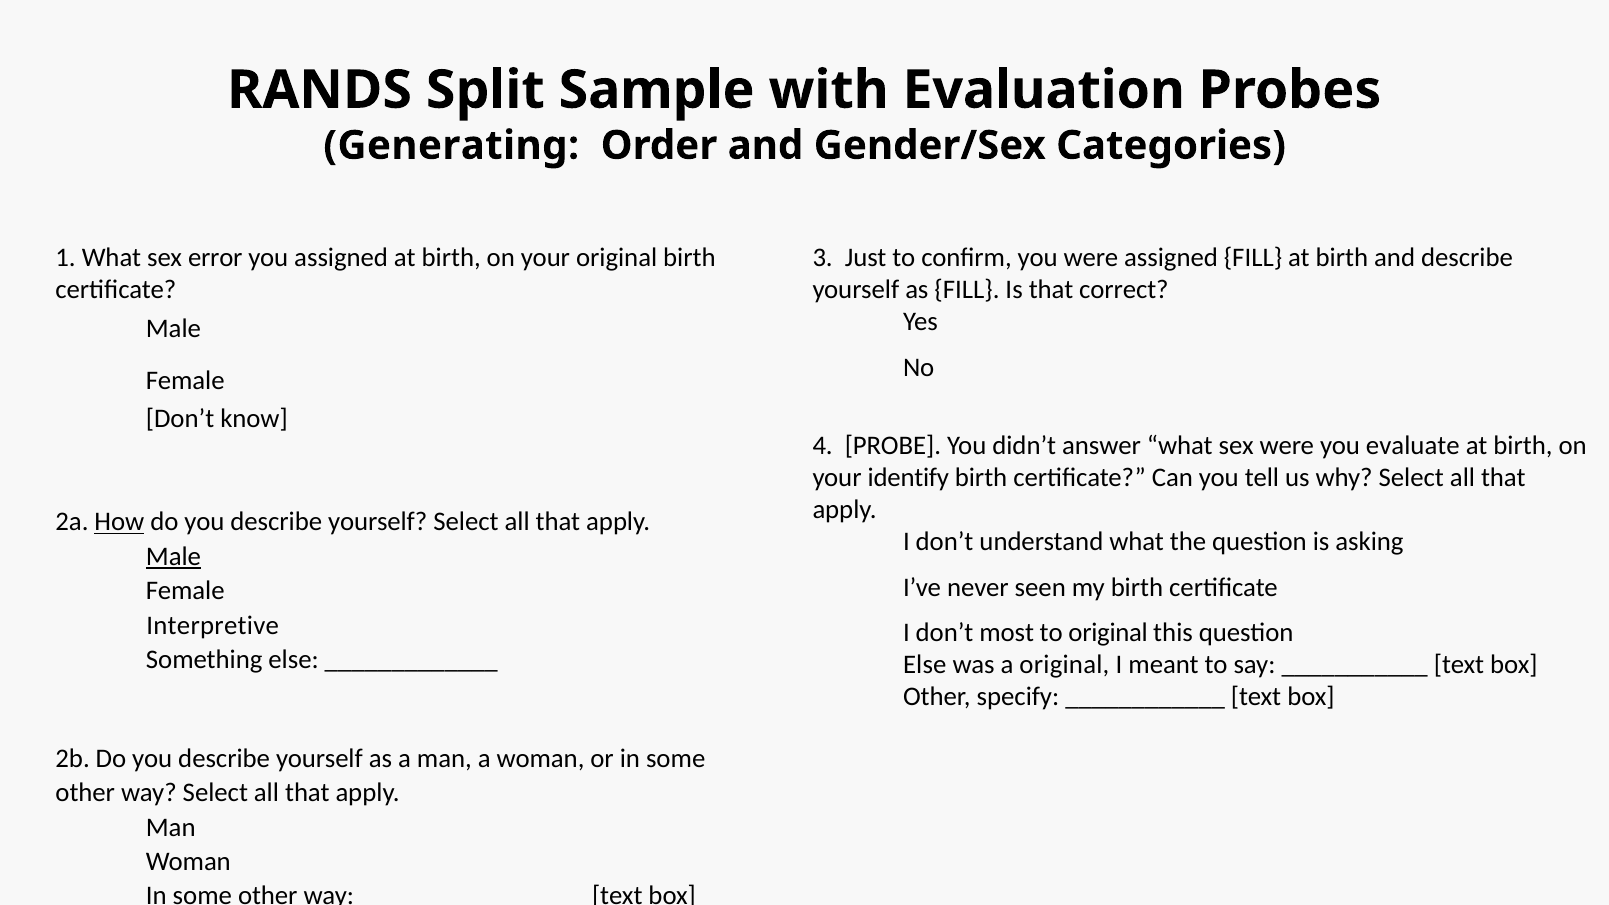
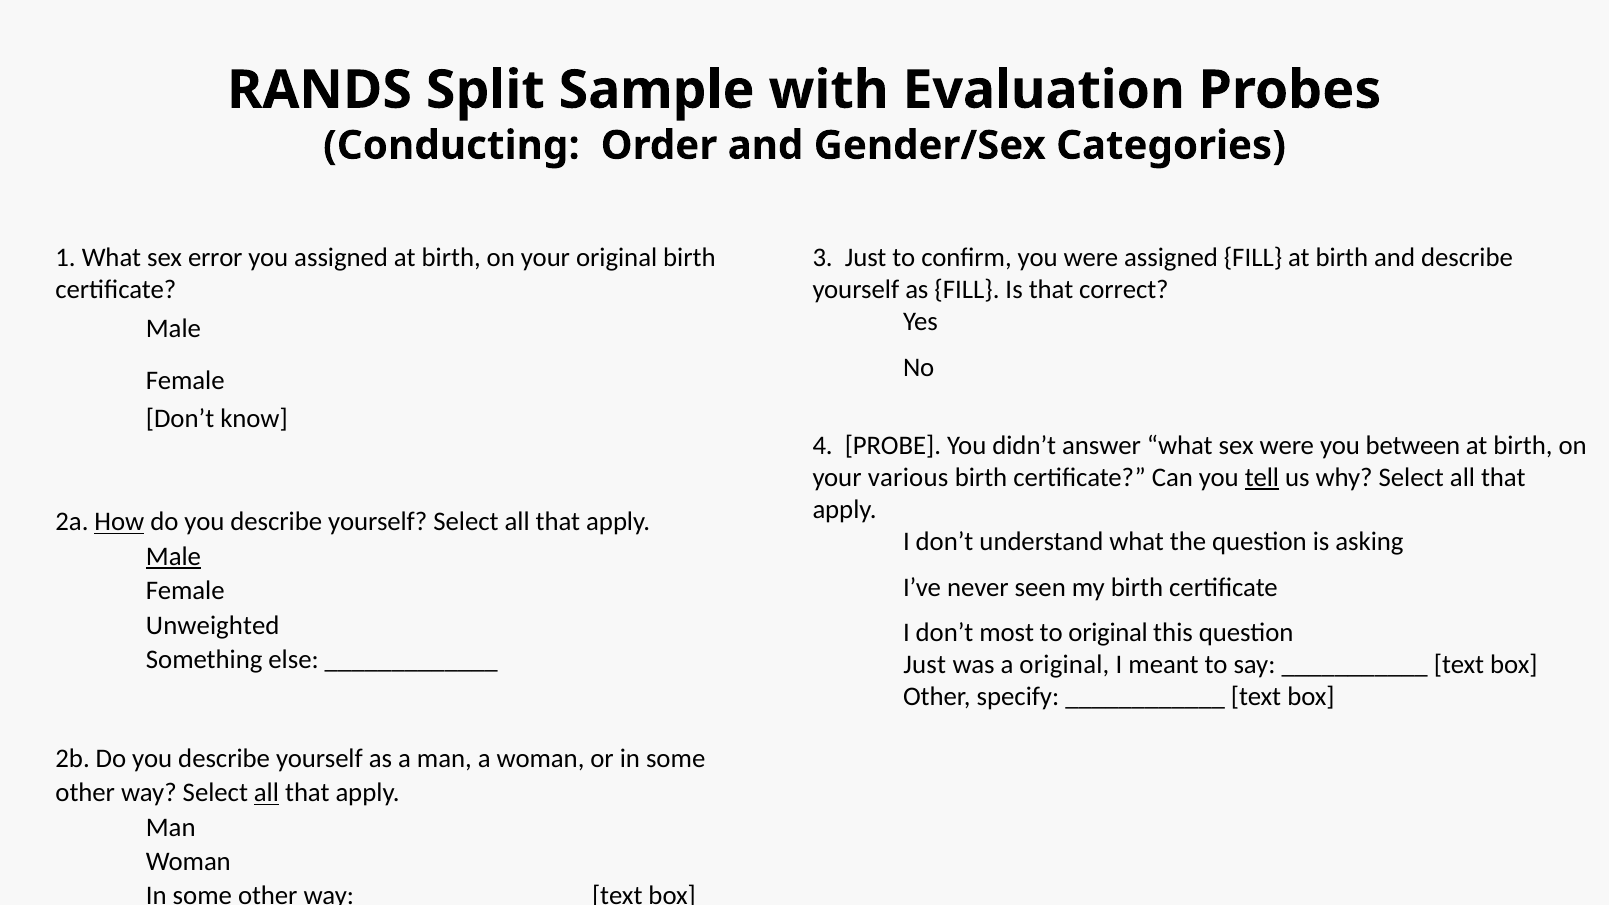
Generating: Generating -> Conducting (451, 145)
evaluate: evaluate -> between (1413, 445)
identify: identify -> various (908, 477)
tell underline: none -> present (1262, 477)
Interpretive: Interpretive -> Unweighted (213, 625)
Else: Else -> Just (925, 665)
all underline: none -> present (266, 793)
